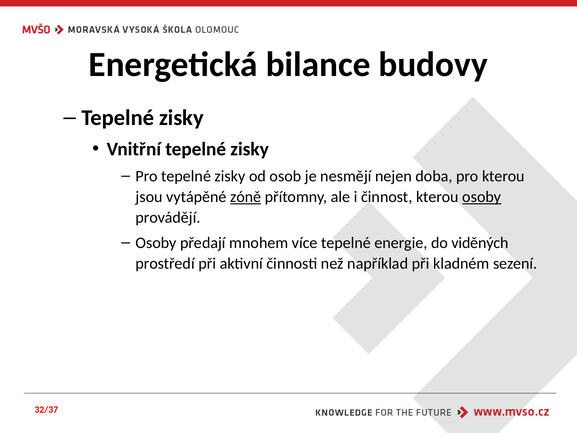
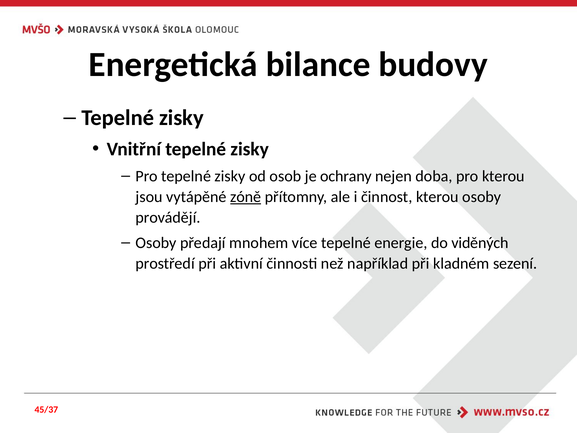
nesmějí: nesmějí -> ochrany (346, 176)
osoby underline: present -> none (482, 197)
32/37: 32/37 -> 45/37 (46, 409)
